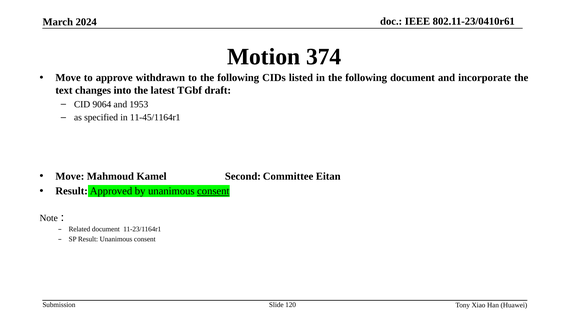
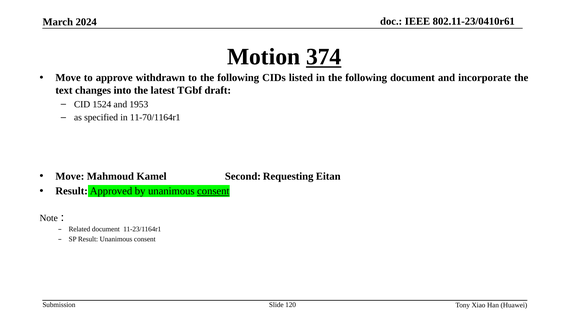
374 underline: none -> present (324, 57)
9064: 9064 -> 1524 (102, 104)
11-45/1164r1: 11-45/1164r1 -> 11-70/1164r1 (155, 117)
Committee: Committee -> Requesting (288, 176)
